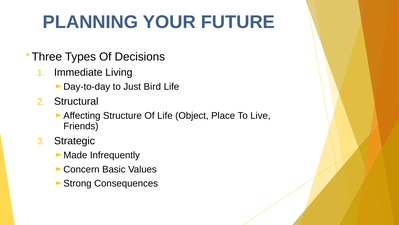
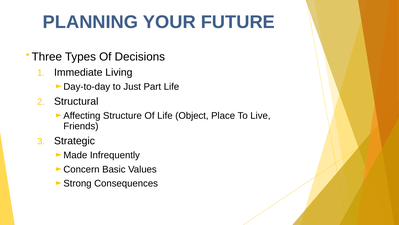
Bird: Bird -> Part (152, 87)
